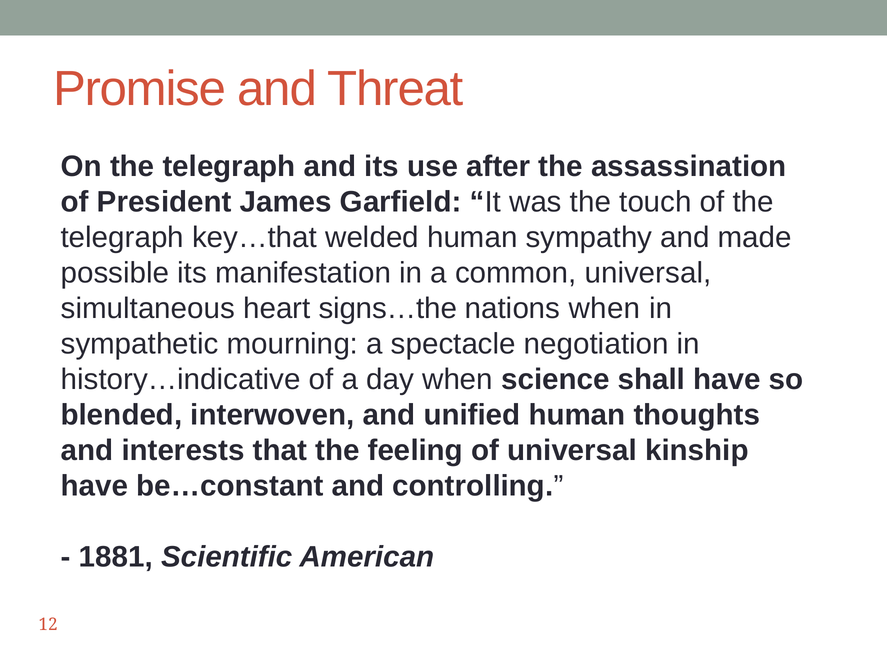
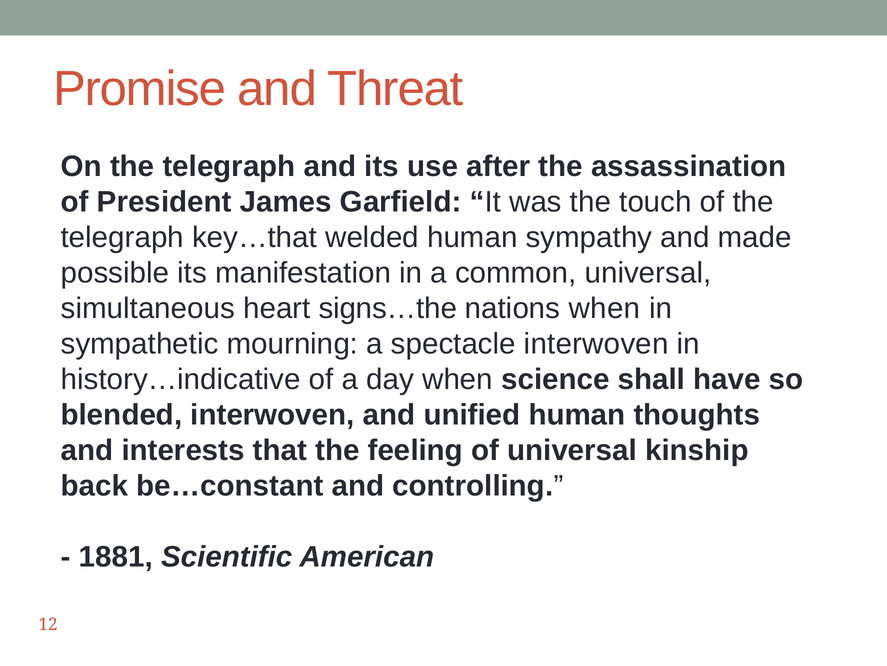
spectacle negotiation: negotiation -> interwoven (596, 344)
have: have -> back (94, 485)
